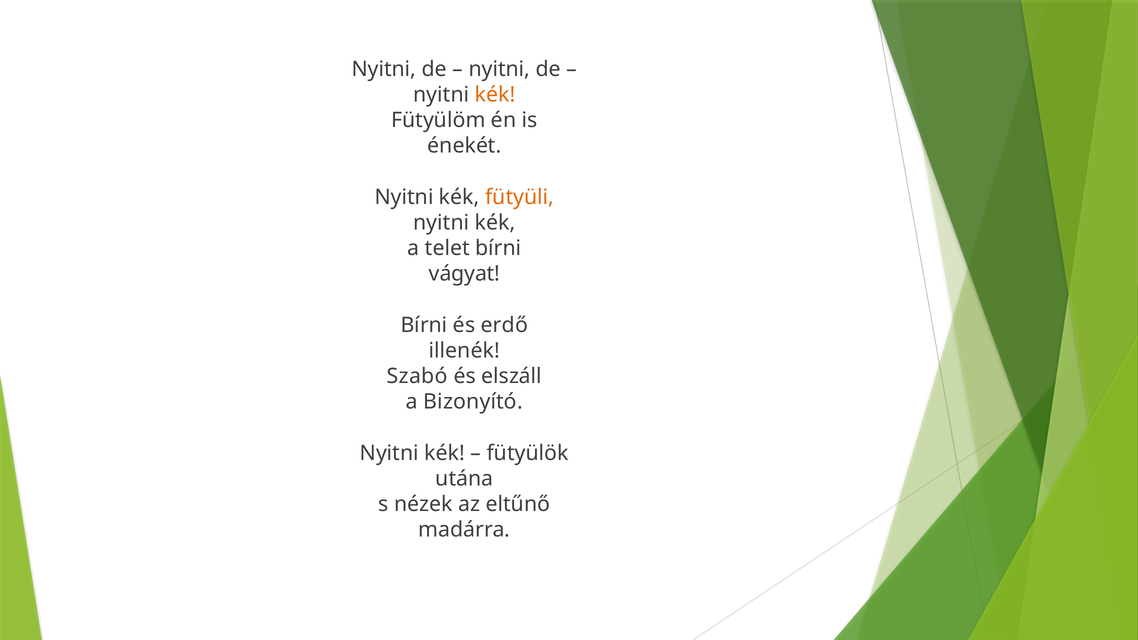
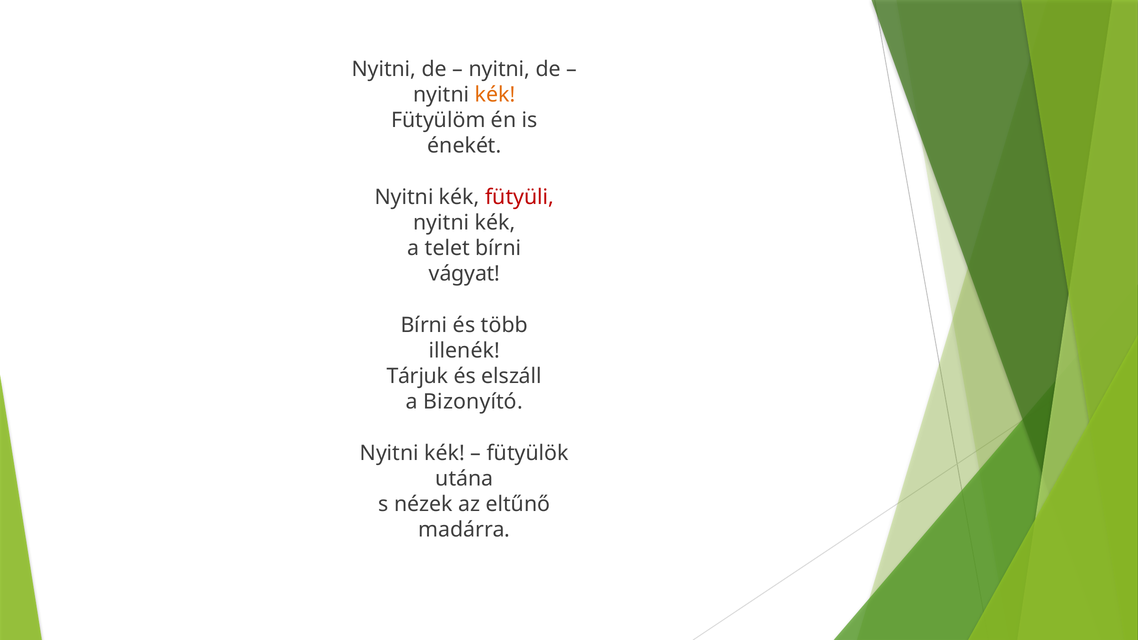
fütyüli colour: orange -> red (520, 197)
erdő: erdő -> több (504, 325)
Szabó: Szabó -> Tárjuk (417, 376)
